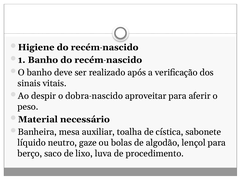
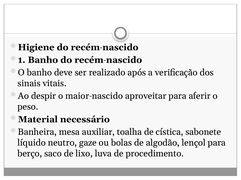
dobra‐nascido: dobra‐nascido -> maior‐nascido (94, 96)
